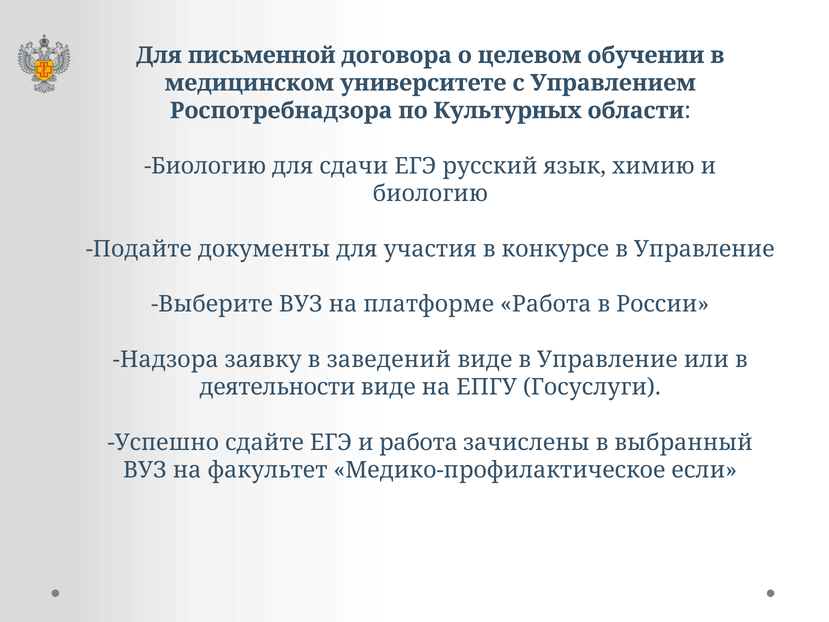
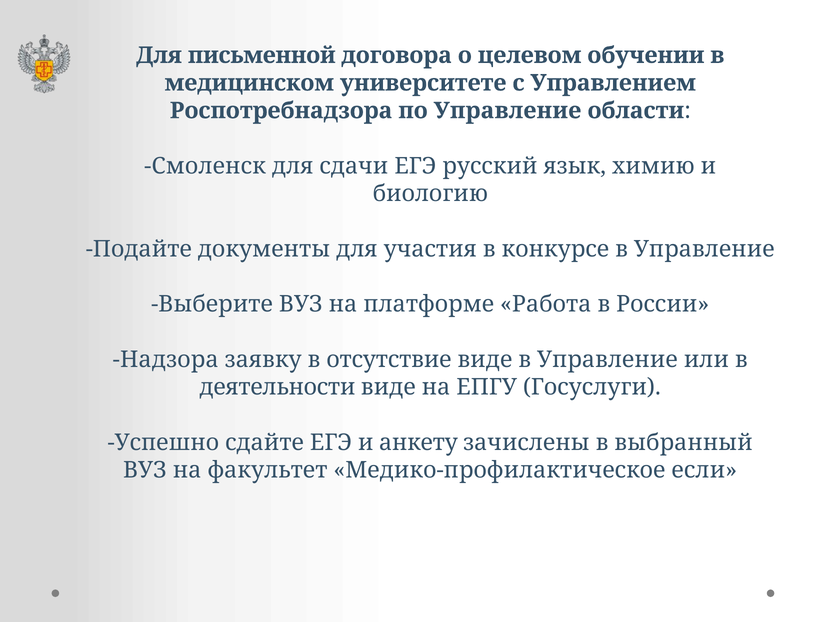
по Культурных: Культурных -> Управление (507, 111)
Биологию: Биологию -> Смоленск (205, 166)
заведений: заведений -> отсутствие (389, 359)
и работа: работа -> анкету (418, 442)
